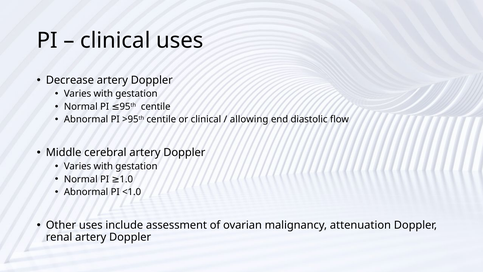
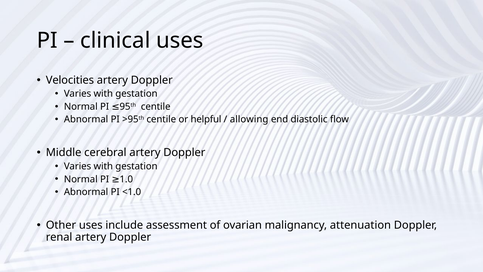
Decrease: Decrease -> Velocities (70, 80)
or clinical: clinical -> helpful (206, 119)
